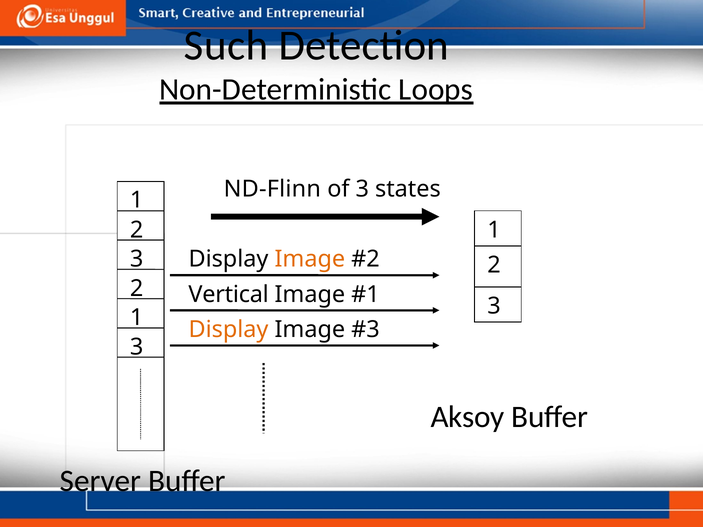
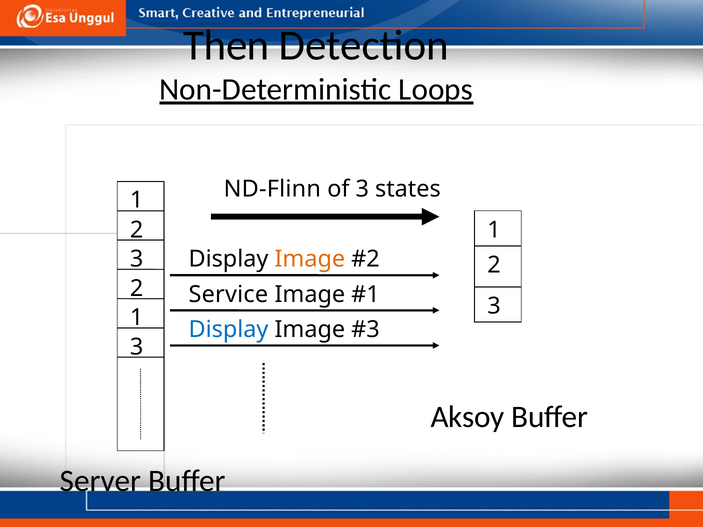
Such: Such -> Then (226, 46)
Vertical: Vertical -> Service (228, 294)
Display colour: orange -> blue (228, 330)
